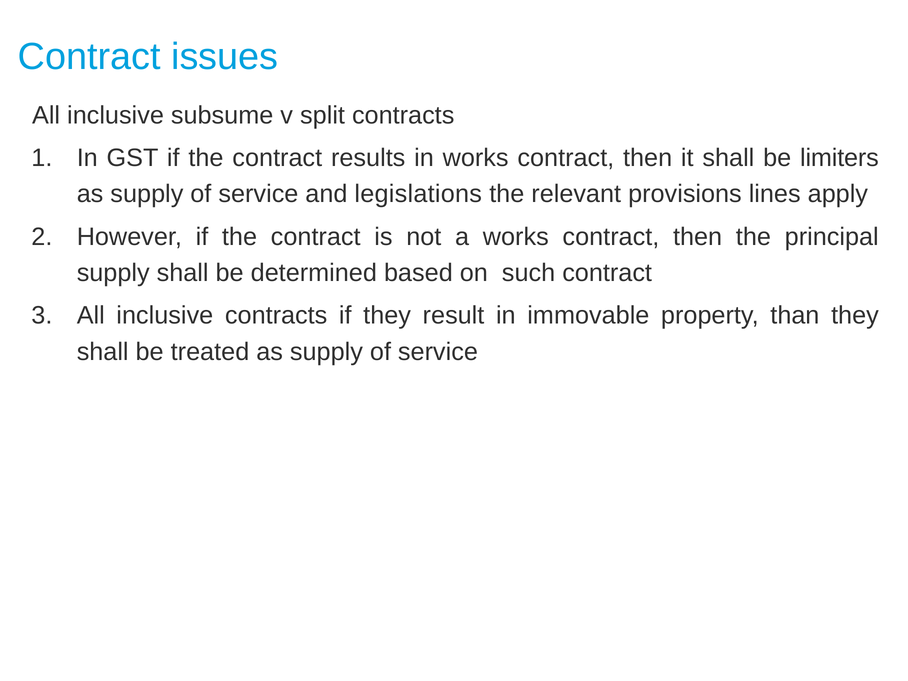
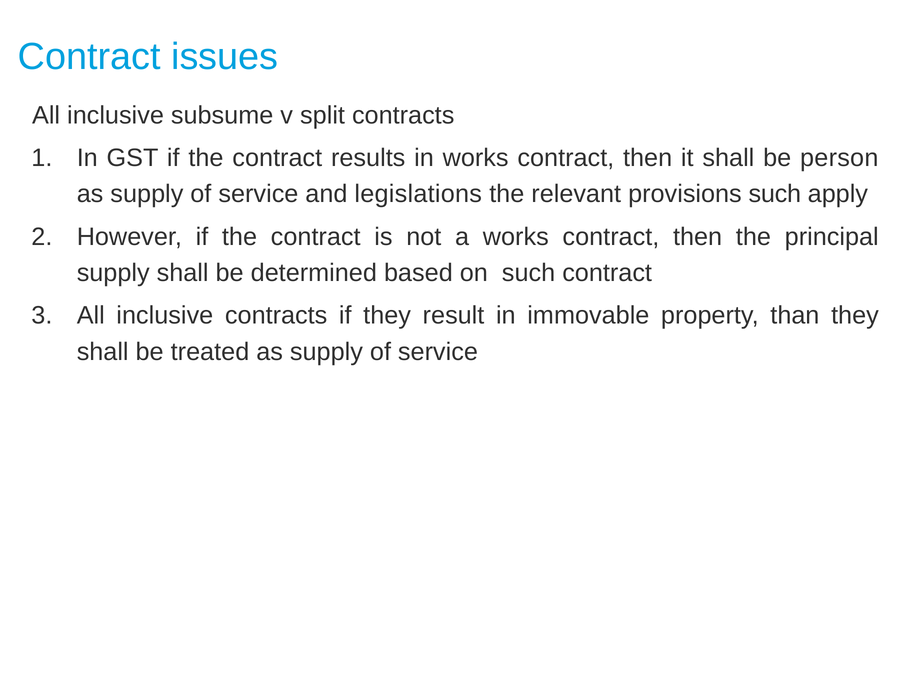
limiters: limiters -> person (839, 158)
provisions lines: lines -> such (775, 194)
